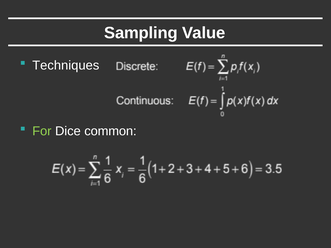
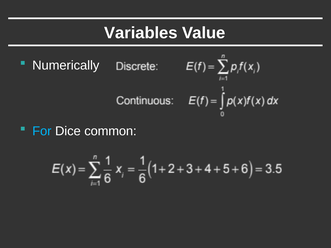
Sampling: Sampling -> Variables (141, 33)
Techniques: Techniques -> Numerically (66, 66)
For colour: light green -> light blue (42, 131)
